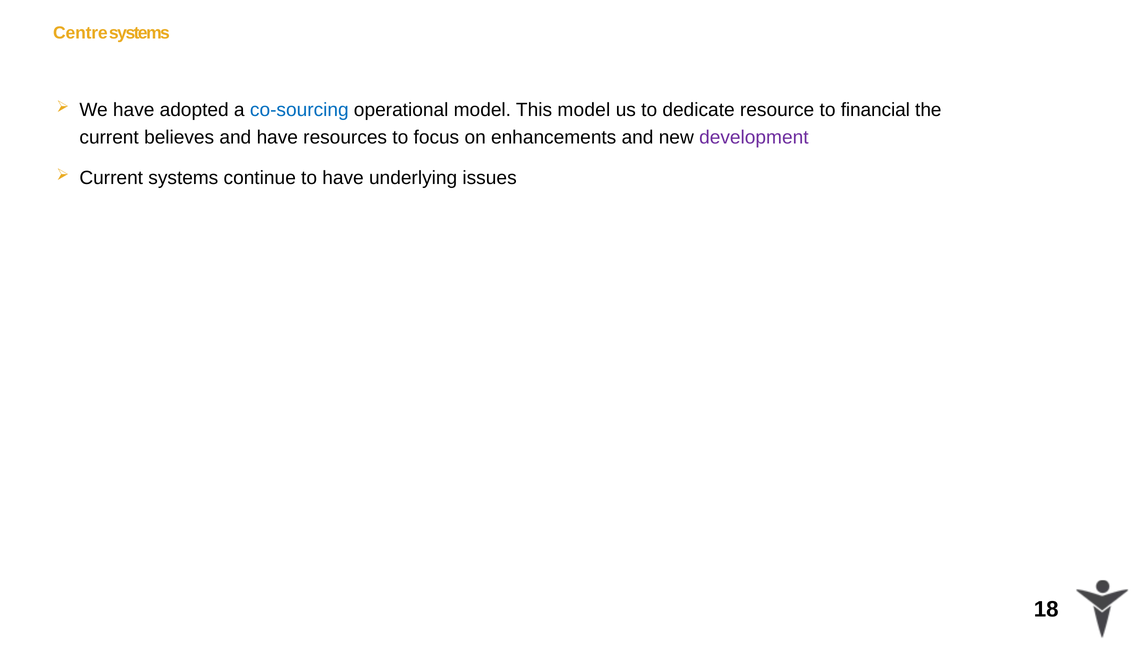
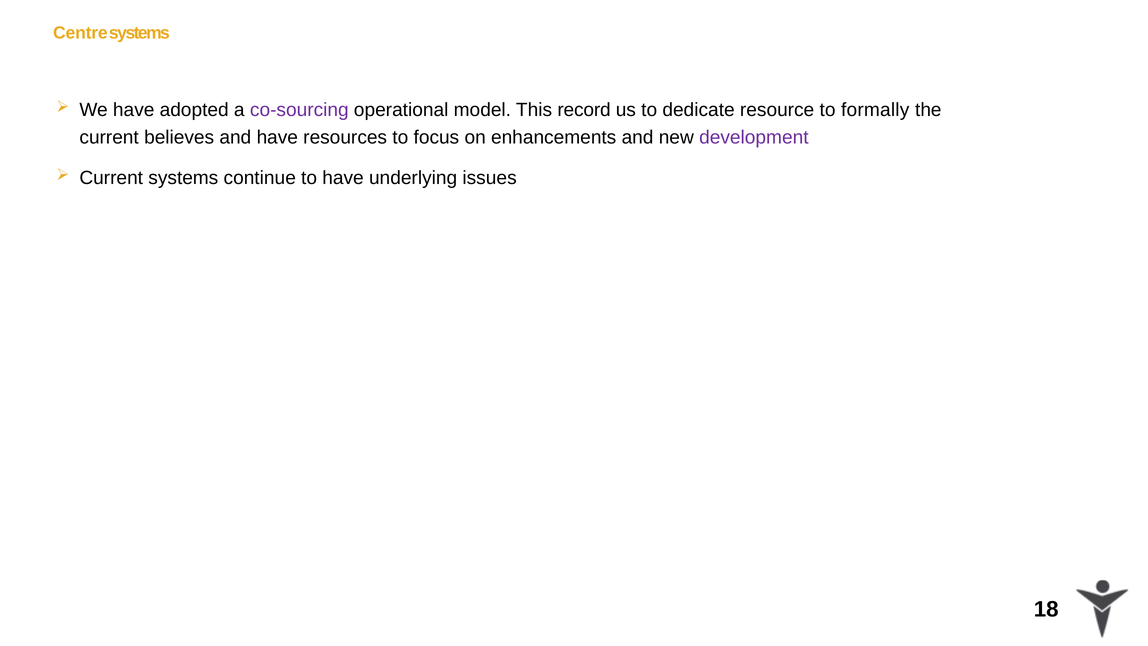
co-sourcing colour: blue -> purple (299, 110)
This model: model -> record (584, 110)
financial: financial -> formally (875, 110)
